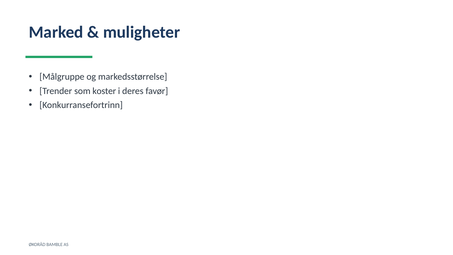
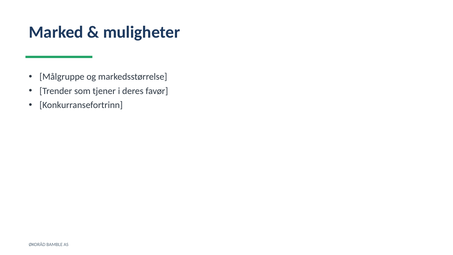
koster: koster -> tjener (104, 91)
